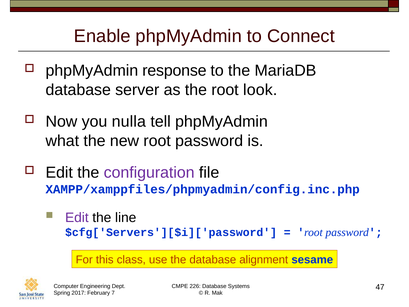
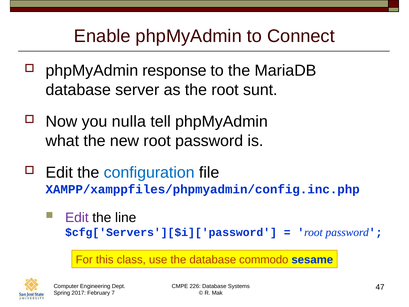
look: look -> sunt (260, 90)
configuration colour: purple -> blue (149, 173)
alignment: alignment -> commodo (264, 260)
